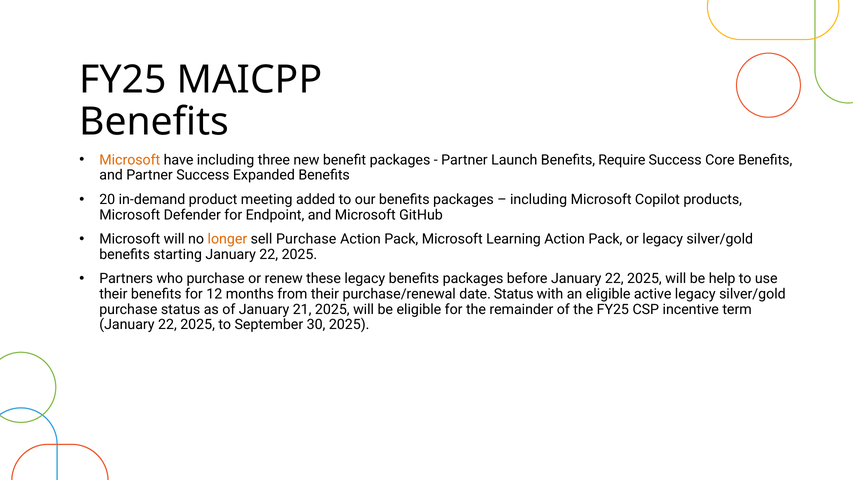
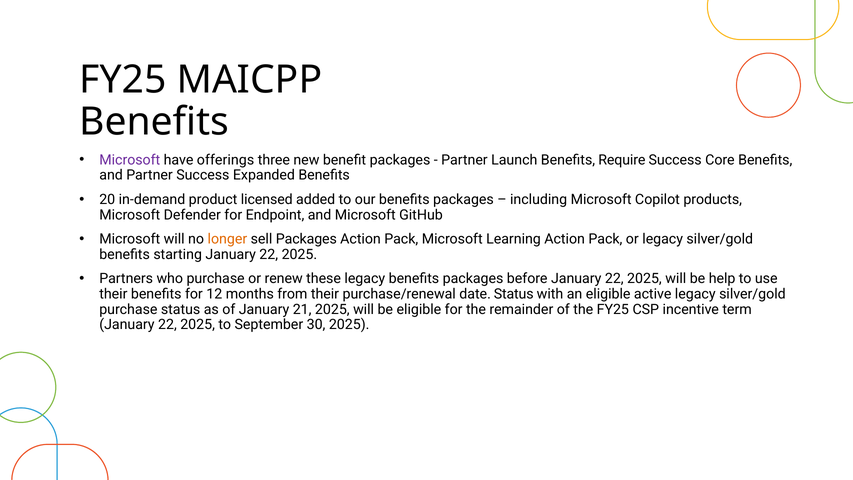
Microsoft colour: orange -> purple (130, 160)
have including: including -> offerings (226, 160)
meeting: meeting -> licensed (267, 199)
sell Purchase: Purchase -> Packages (306, 239)
